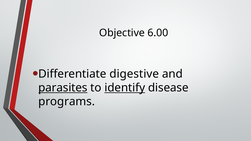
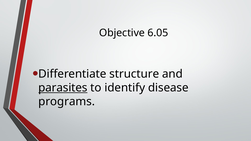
6.00: 6.00 -> 6.05 (158, 33)
digestive: digestive -> structure (134, 74)
identify underline: present -> none (125, 88)
